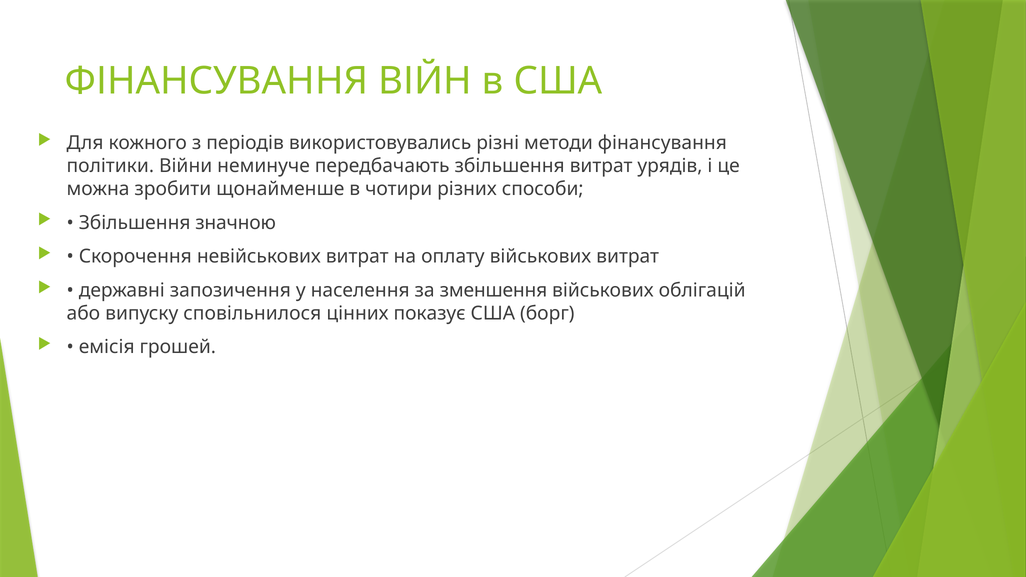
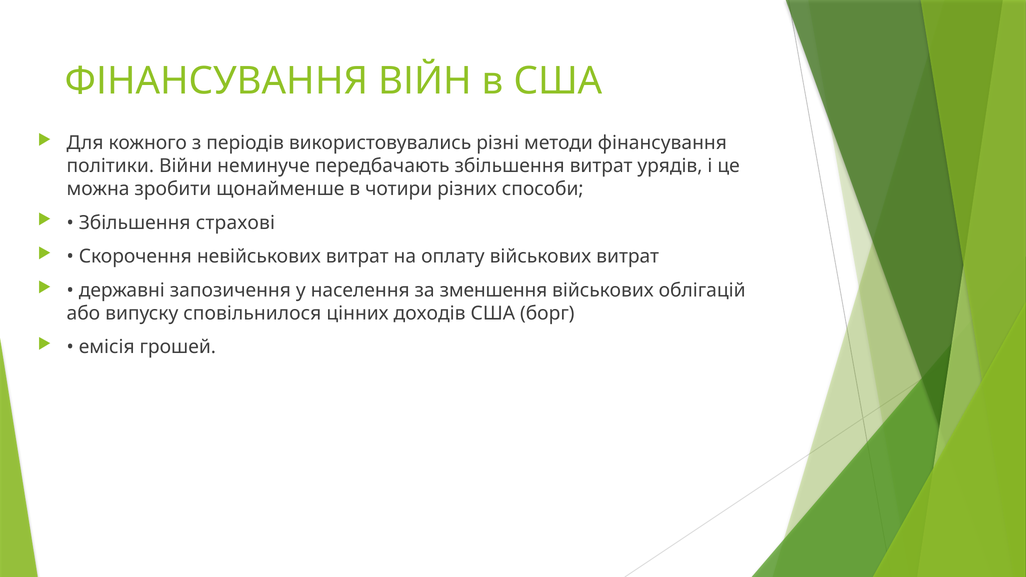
значною: значною -> страхові (235, 223)
показує: показує -> доходів (430, 313)
